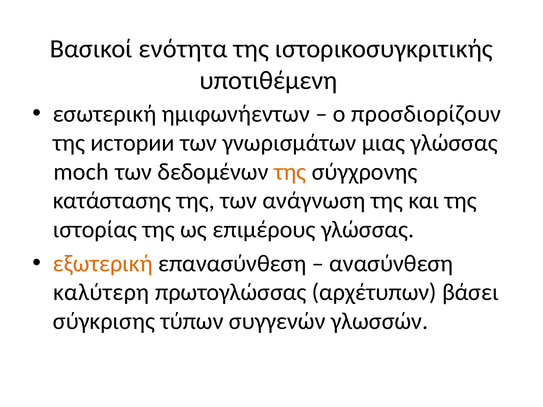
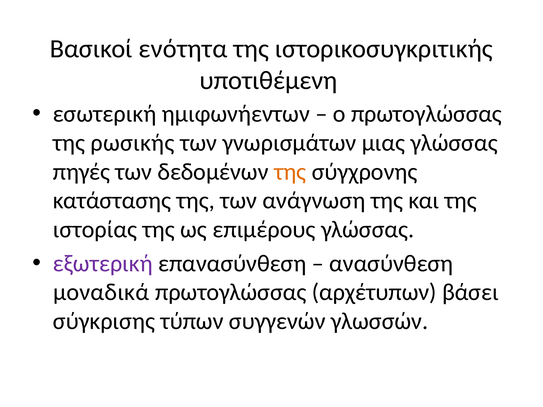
ο προσδιορίζουν: προσδιορίζουν -> πρωτογλώσσας (426, 114)
истории: истории -> ρωσικής (133, 143)
moch: moch -> πηγές (81, 172)
εξωτερική colour: orange -> purple (103, 264)
καλύτερη: καλύτερη -> μοναδικά (101, 293)
